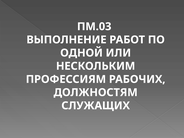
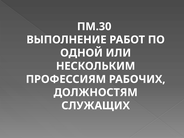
ПМ.03: ПМ.03 -> ПМ.30 (94, 27)
